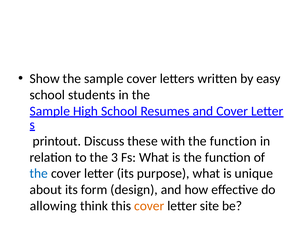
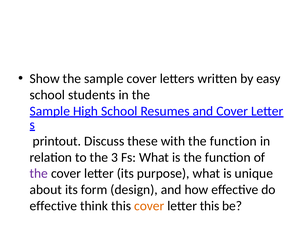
the colour: blue -> purple (39, 174)
allowing: allowing -> effective (53, 206)
letter site: site -> this (210, 206)
